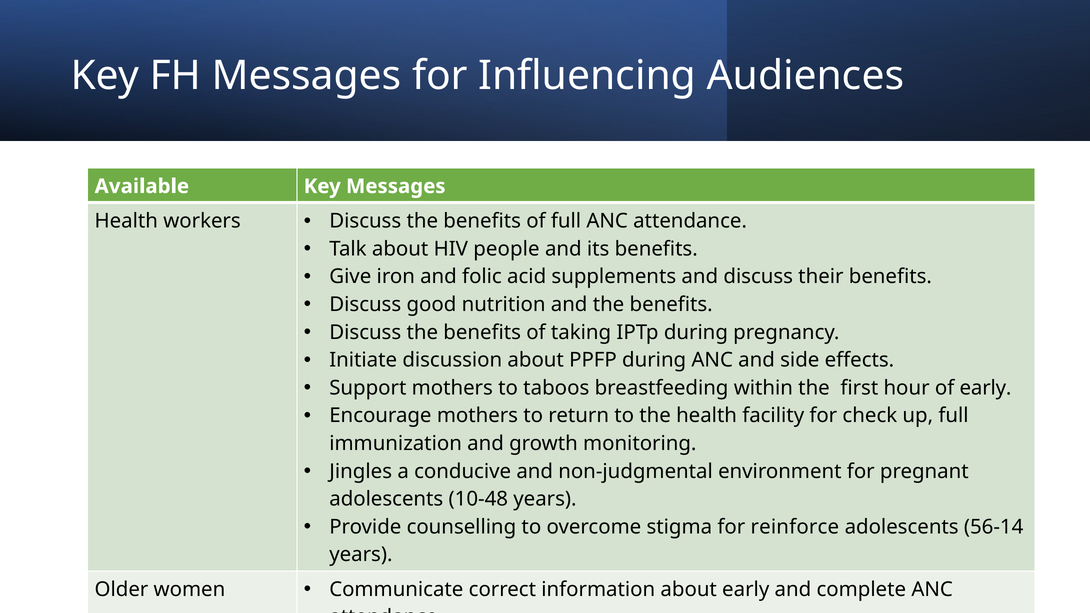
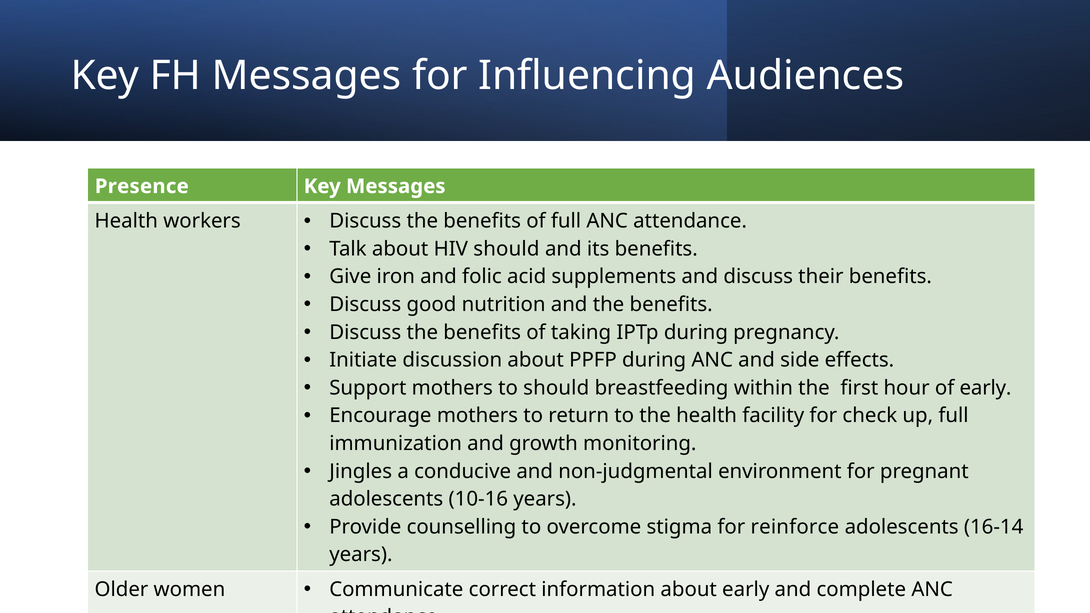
Available: Available -> Presence (142, 186)
HIV people: people -> should (506, 249)
to taboos: taboos -> should (556, 388)
10-48: 10-48 -> 10-16 (478, 499)
56-14: 56-14 -> 16-14 (994, 527)
